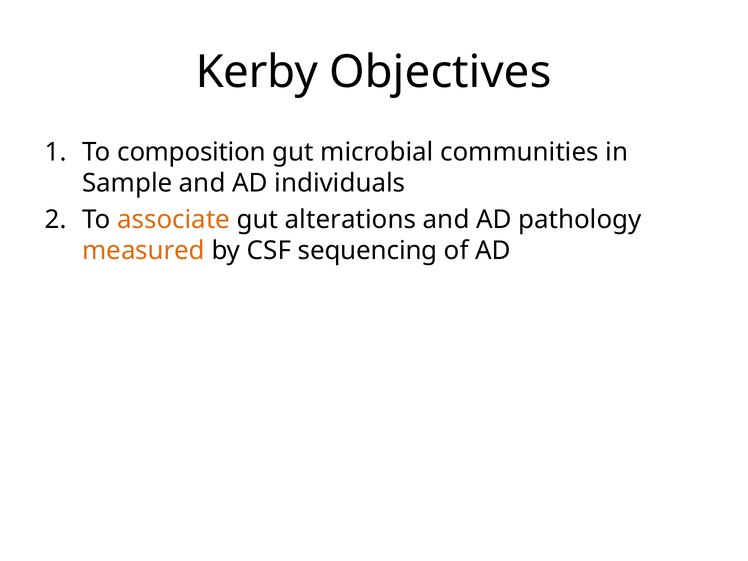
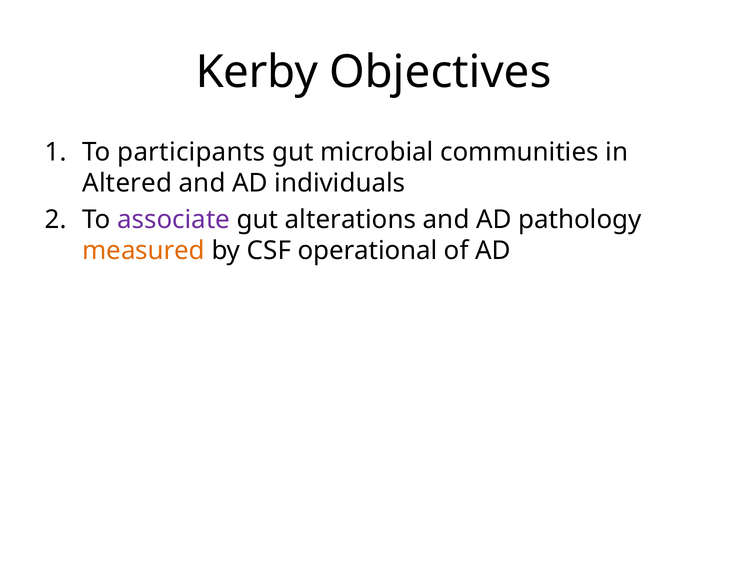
composition: composition -> participants (191, 152)
Sample: Sample -> Altered (127, 183)
associate colour: orange -> purple (174, 219)
sequencing: sequencing -> operational (368, 251)
